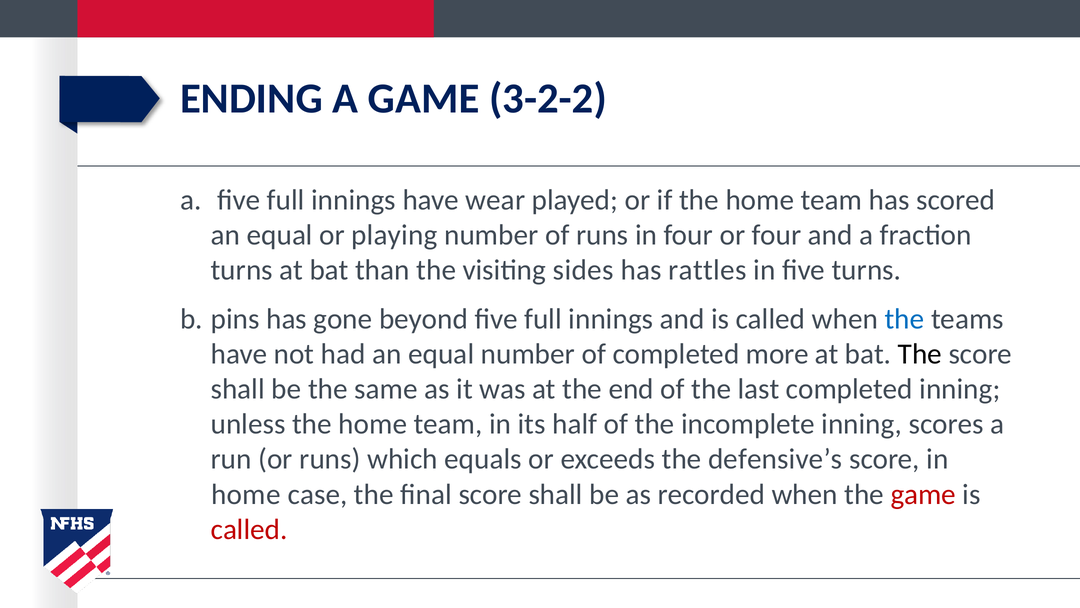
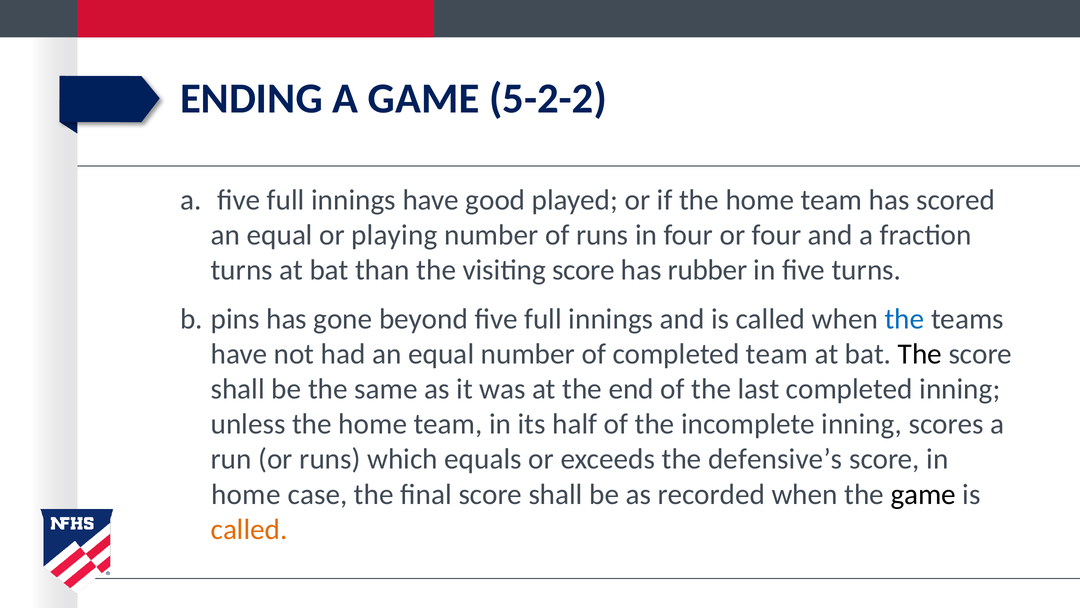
3-2-2: 3-2-2 -> 5-2-2 (548, 99)
wear: wear -> good (495, 200)
visiting sides: sides -> score (583, 270)
rattles: rattles -> rubber (708, 270)
completed more: more -> team (777, 354)
game colour: red -> black (923, 494)
called colour: red -> orange (249, 529)
